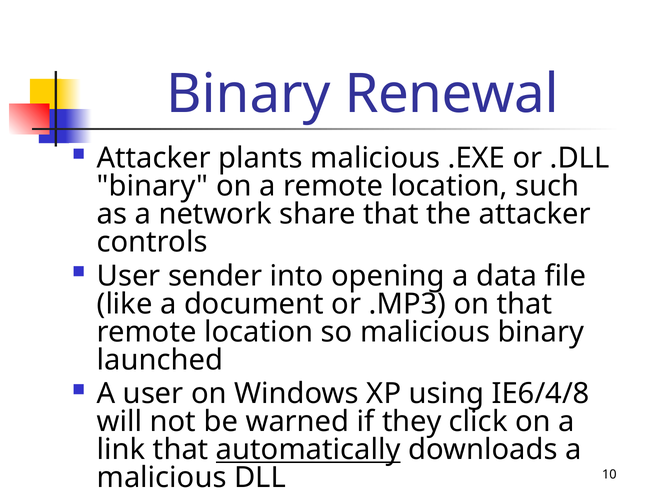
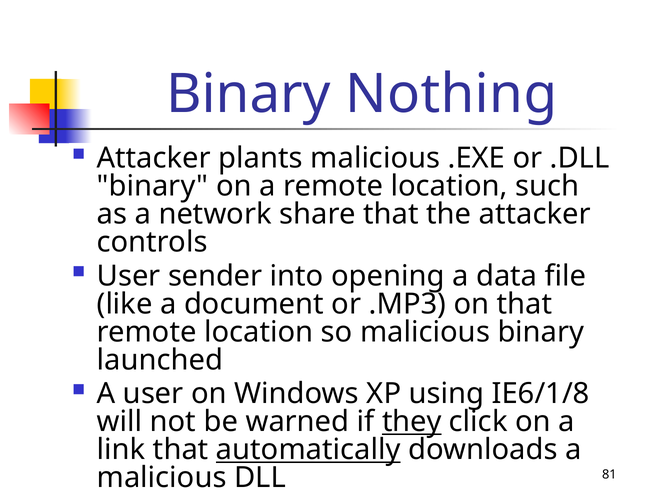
Renewal: Renewal -> Nothing (451, 94)
IE6/4/8: IE6/4/8 -> IE6/1/8 (541, 394)
they underline: none -> present (412, 422)
10: 10 -> 81 (609, 474)
